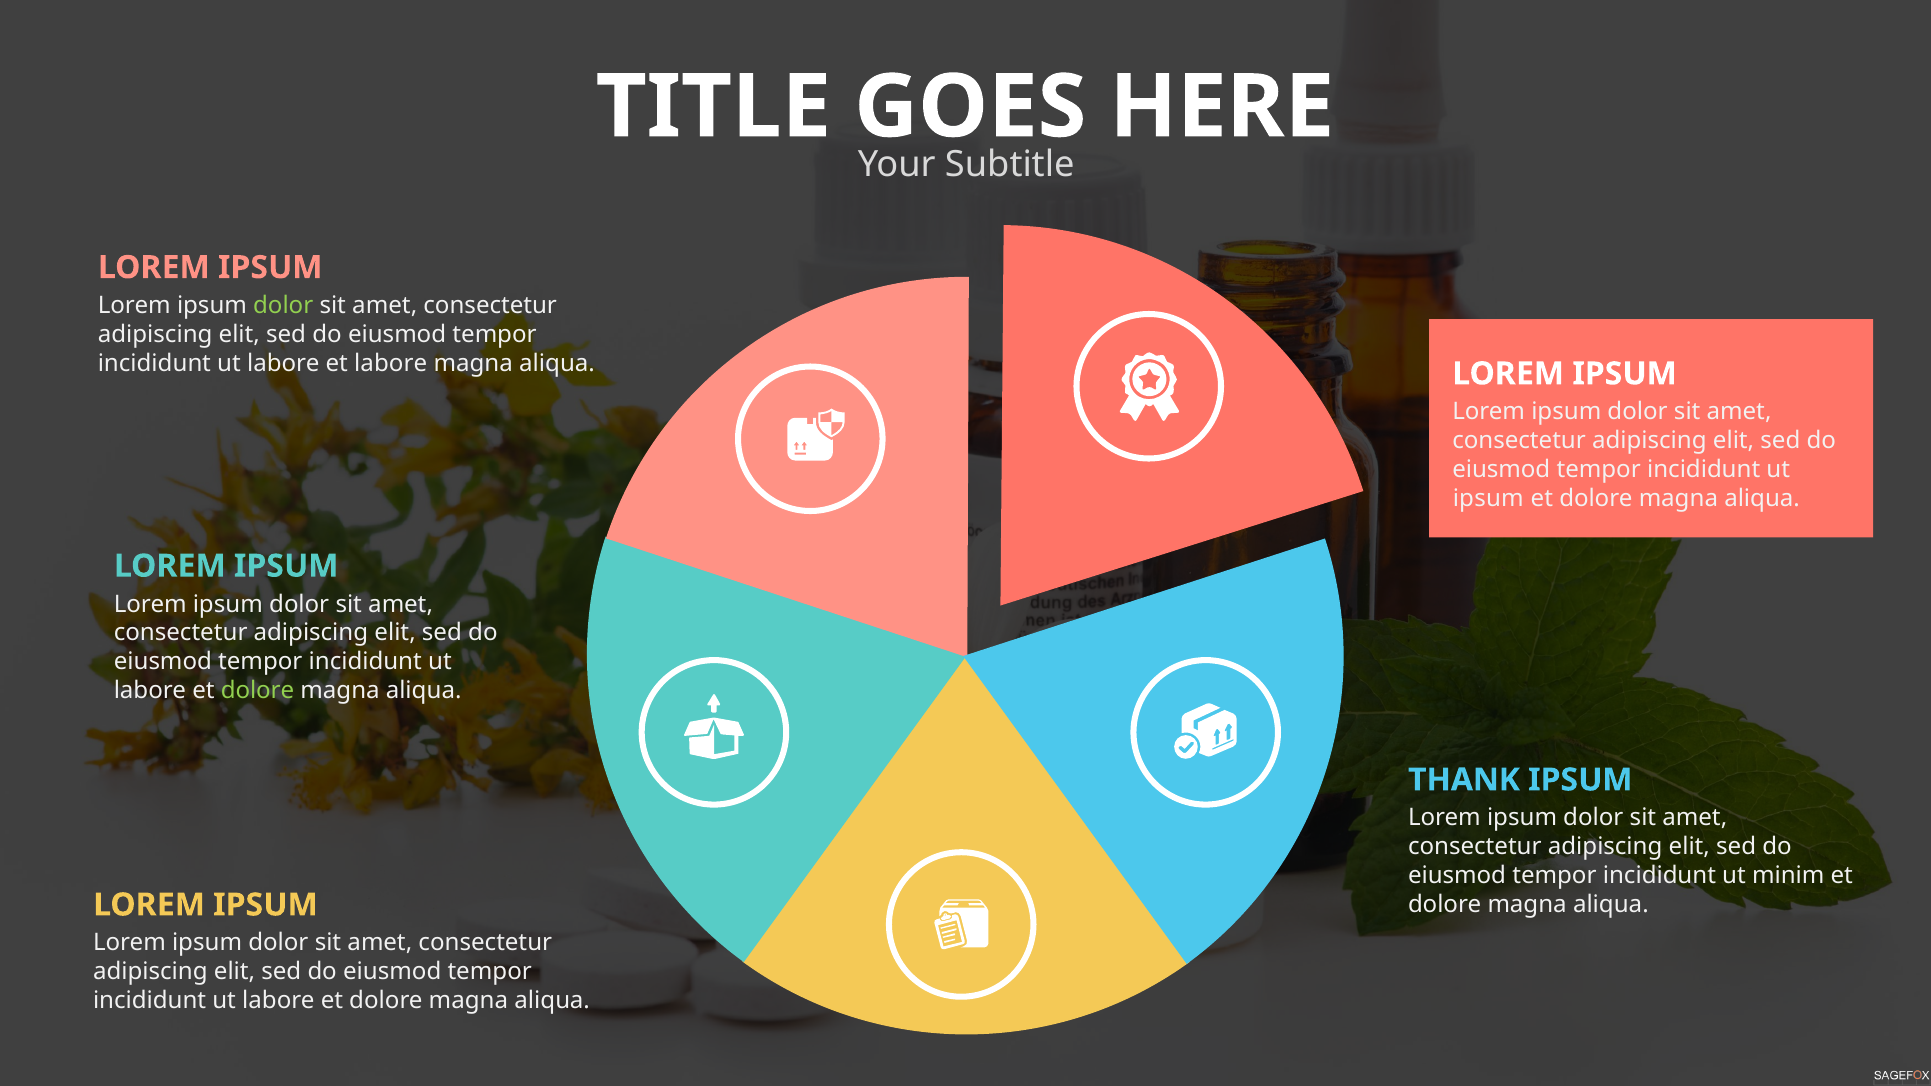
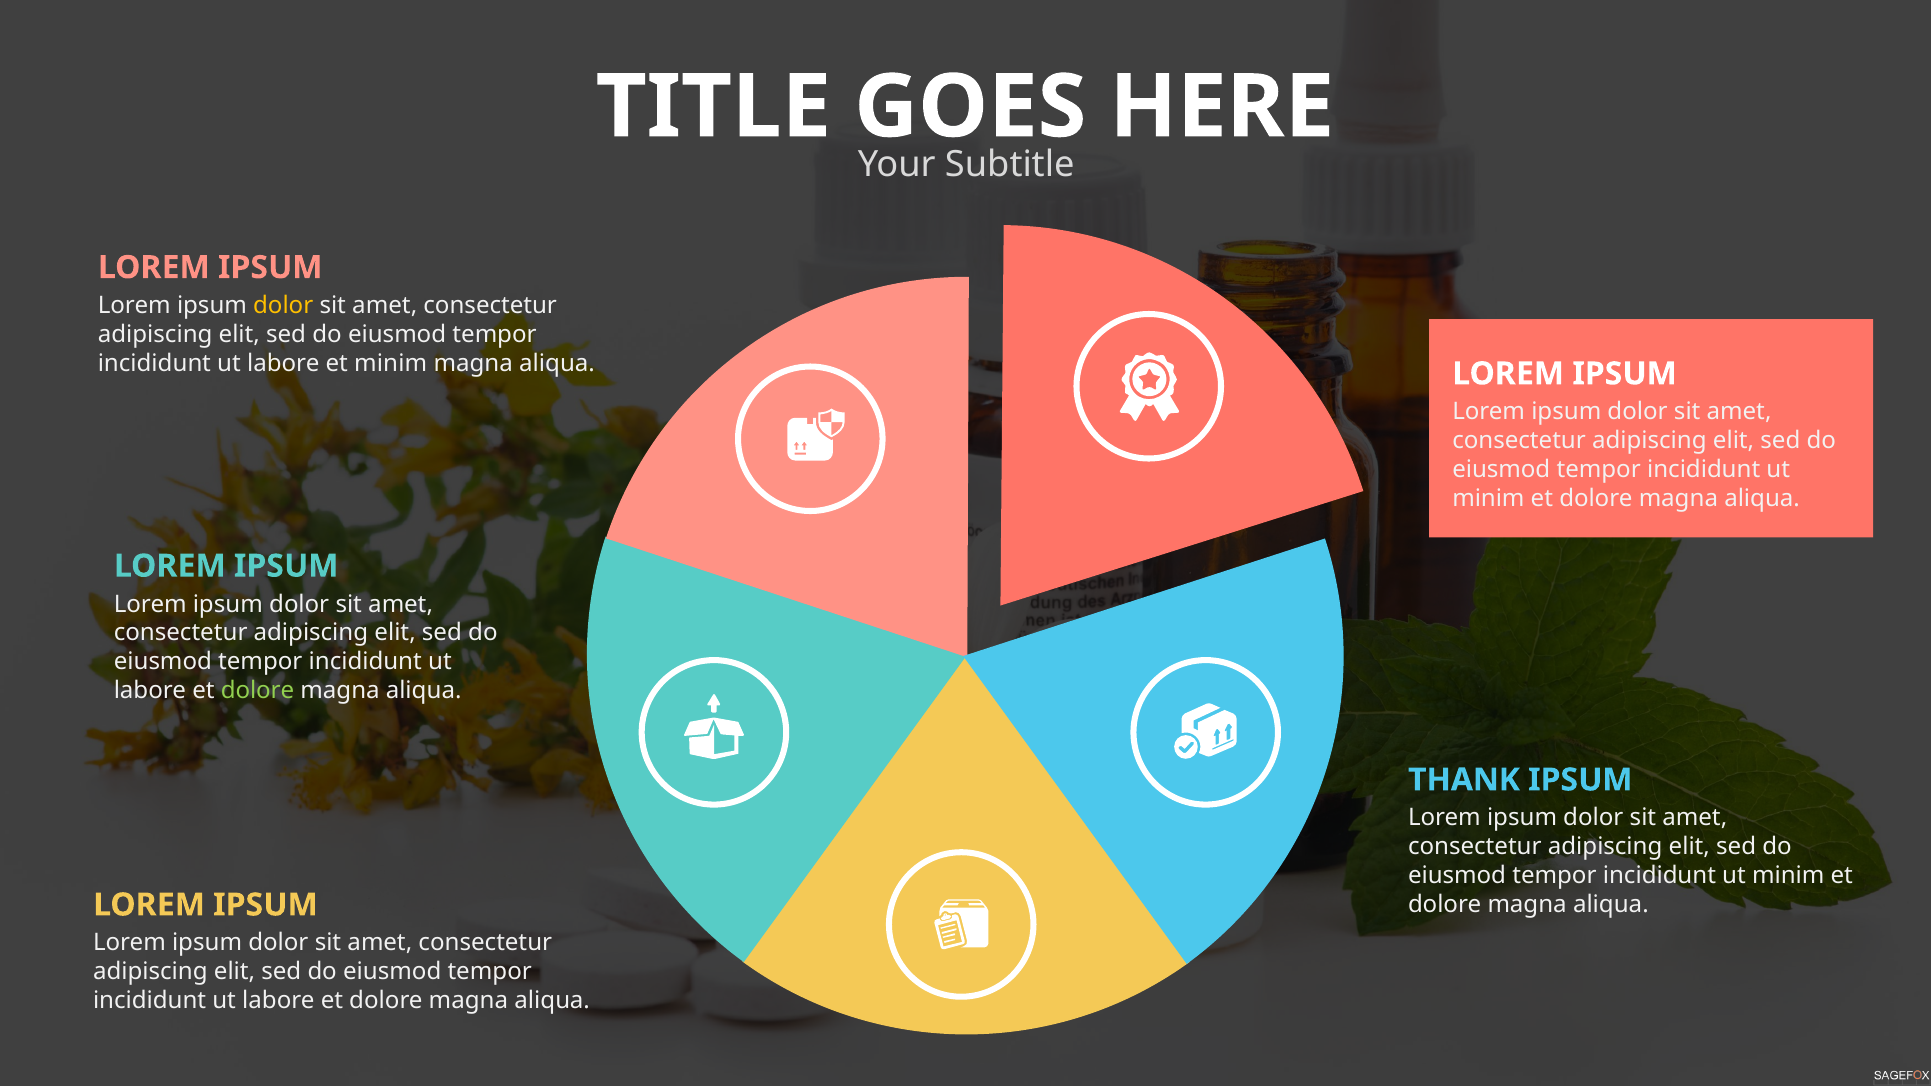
dolor colour: light green -> yellow (283, 306)
et labore: labore -> minim (391, 364)
ipsum: ipsum -> minim (1488, 499)
